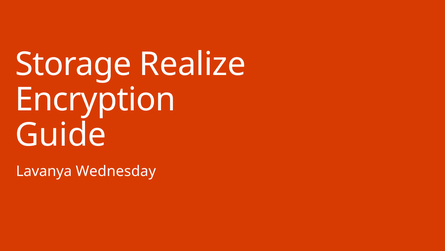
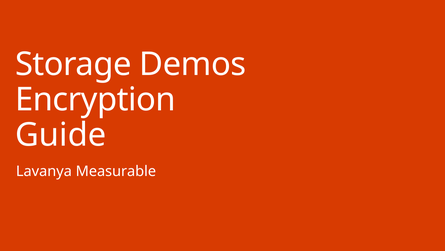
Realize: Realize -> Demos (193, 64)
Wednesday: Wednesday -> Measurable (116, 171)
